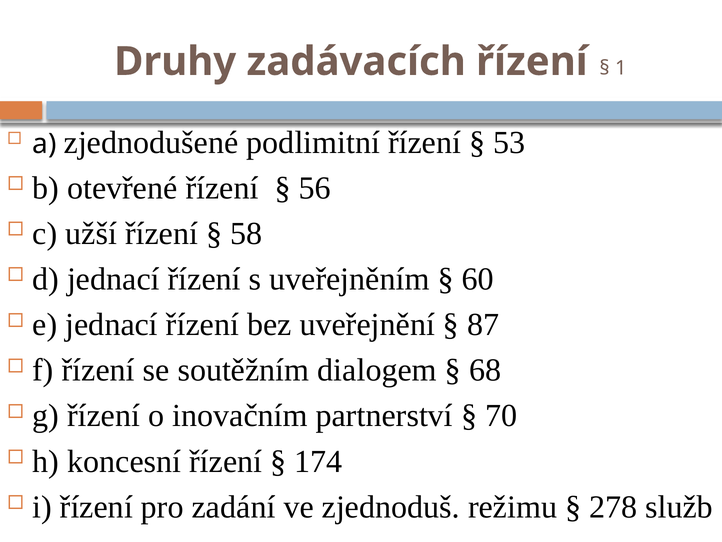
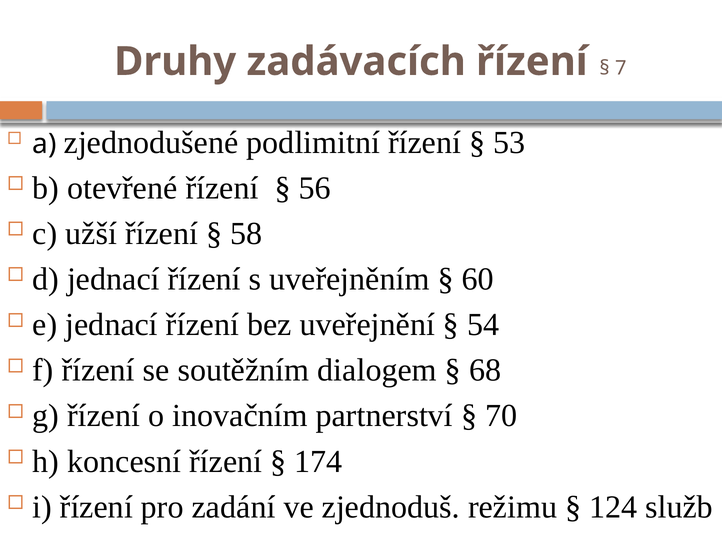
1: 1 -> 7 (621, 68)
87: 87 -> 54 (483, 324)
278: 278 -> 124 (613, 507)
